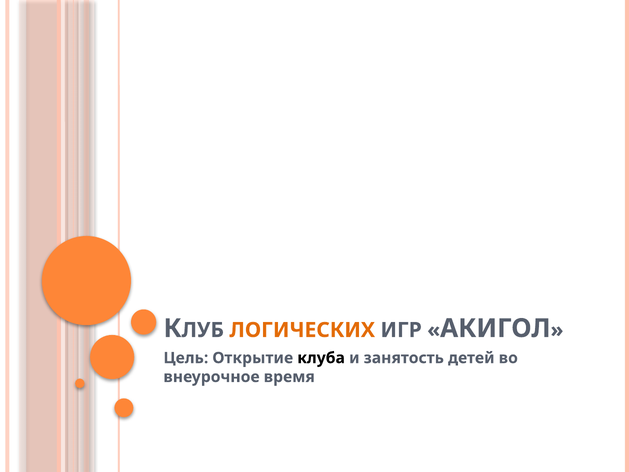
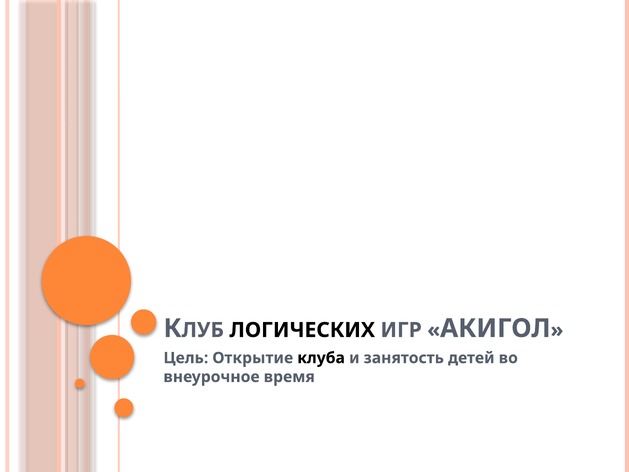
ЛОГИЧЕСКИХ colour: orange -> black (302, 330)
